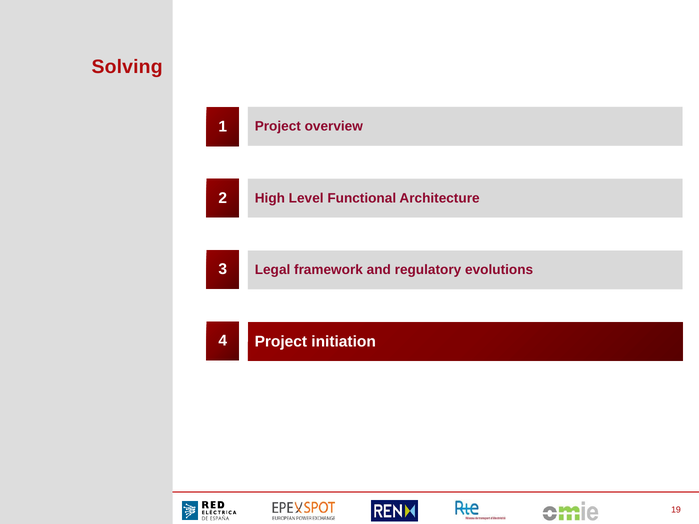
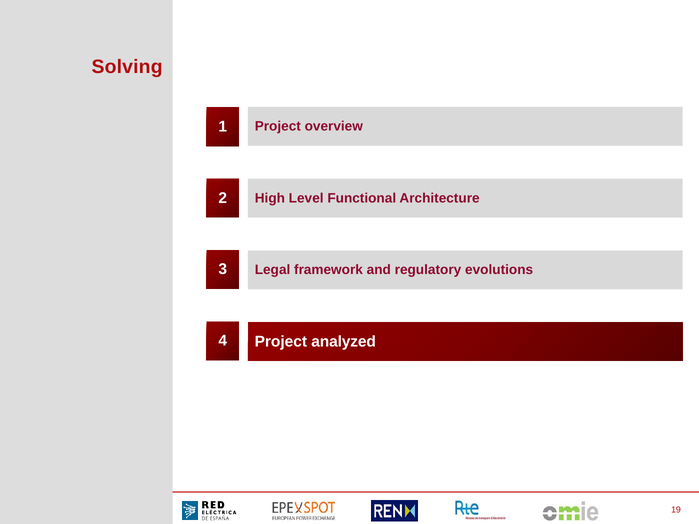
initiation: initiation -> analyzed (344, 342)
